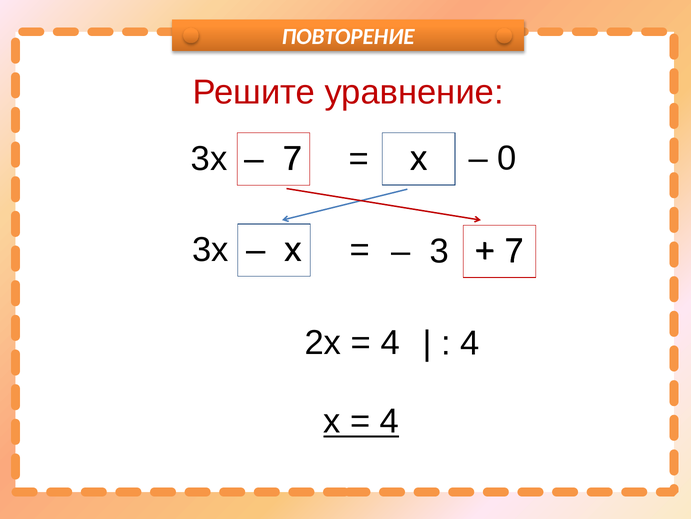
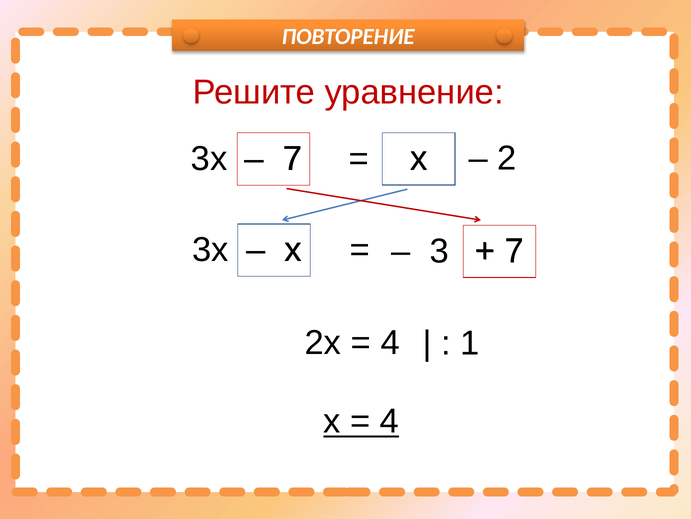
0: 0 -> 2 (507, 158)
4: 4 -> 1 (470, 343)
